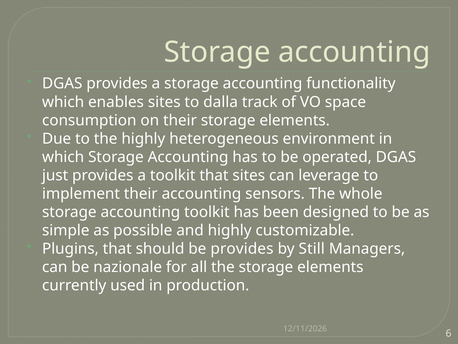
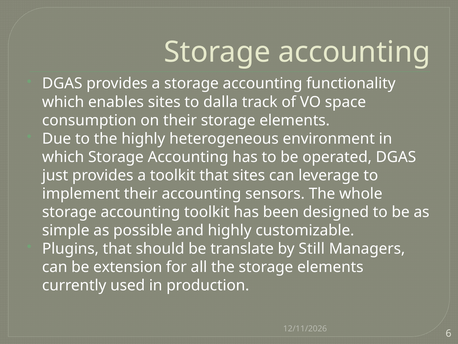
be provides: provides -> translate (242, 248)
nazionale: nazionale -> extension (128, 267)
